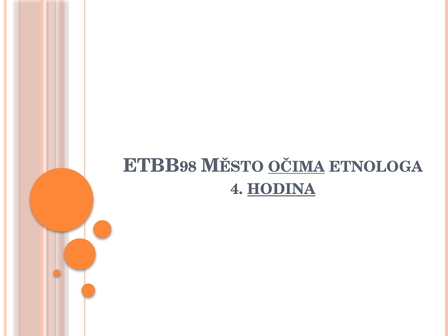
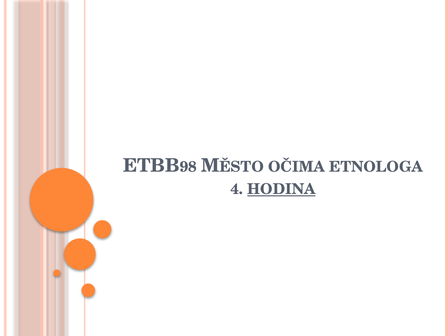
OČIMA underline: present -> none (297, 167)
